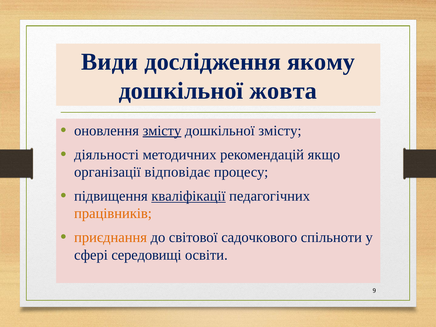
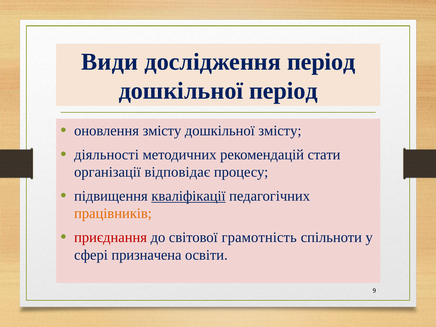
дослідження якому: якому -> період (321, 62)
дошкільної жовта: жовта -> період (283, 91)
змісту underline: present -> none (162, 131)
якщо: якщо -> стати (324, 155)
приєднання colour: orange -> red (111, 237)
садочкового: садочкового -> грамотність (259, 237)
середовищі: середовищі -> призначена (146, 255)
